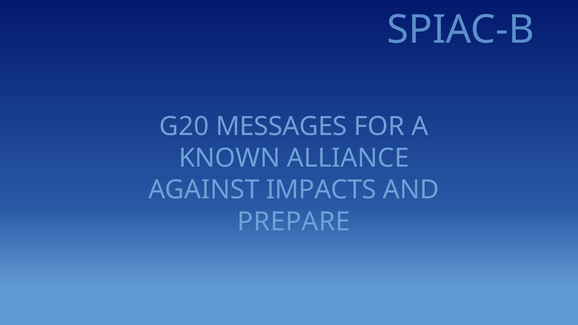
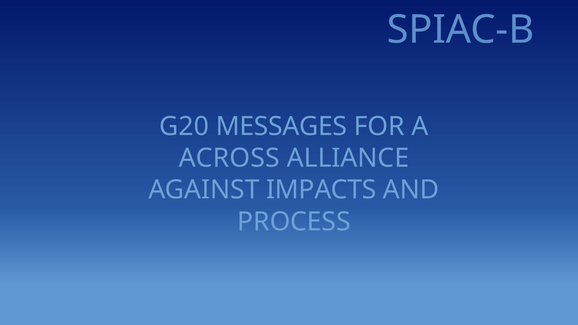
KNOWN: KNOWN -> ACROSS (229, 158)
PREPARE: PREPARE -> PROCESS (294, 222)
